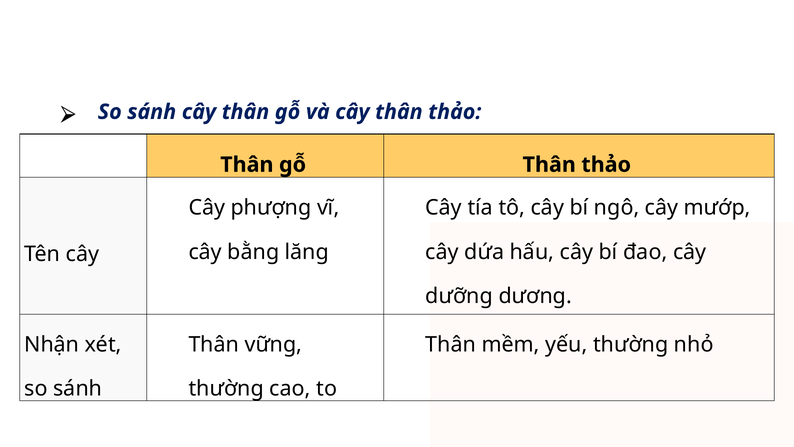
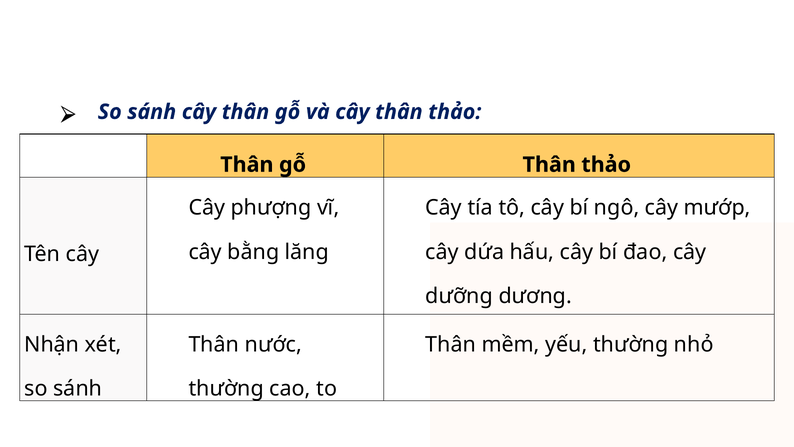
vững: vững -> nước (273, 344)
